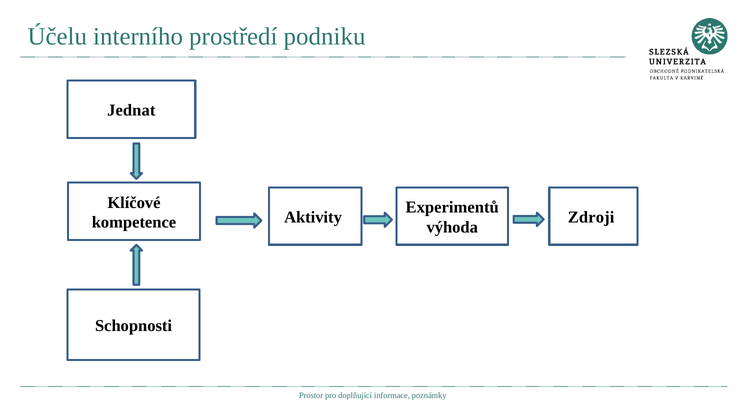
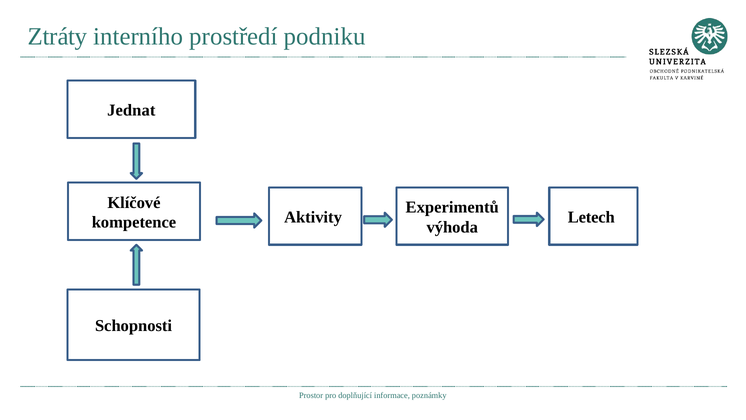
Účelu: Účelu -> Ztráty (58, 36)
Zdroji: Zdroji -> Letech (591, 217)
